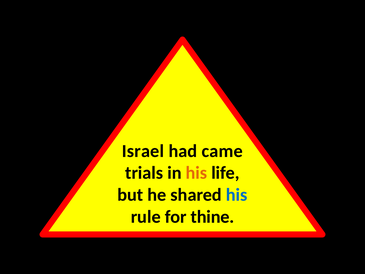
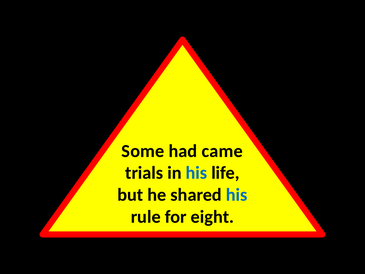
Israel: Israel -> Some (143, 151)
his colour: orange -> blue (196, 173)
thine: thine -> eight (212, 217)
